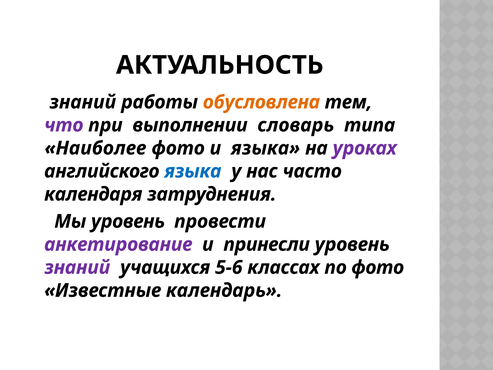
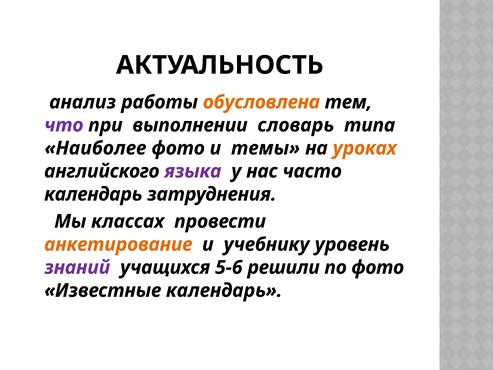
знаний: знаний -> анализ (83, 102)
и языка: языка -> темы (266, 148)
уроках colour: purple -> orange (365, 148)
языка colour: blue -> purple (193, 171)
календаря: календаря -> календарь (93, 194)
Мы уровень: уровень -> классах (128, 221)
анкетирование colour: purple -> orange (118, 244)
принесли: принесли -> учебнику (267, 244)
классах: классах -> решили (284, 267)
